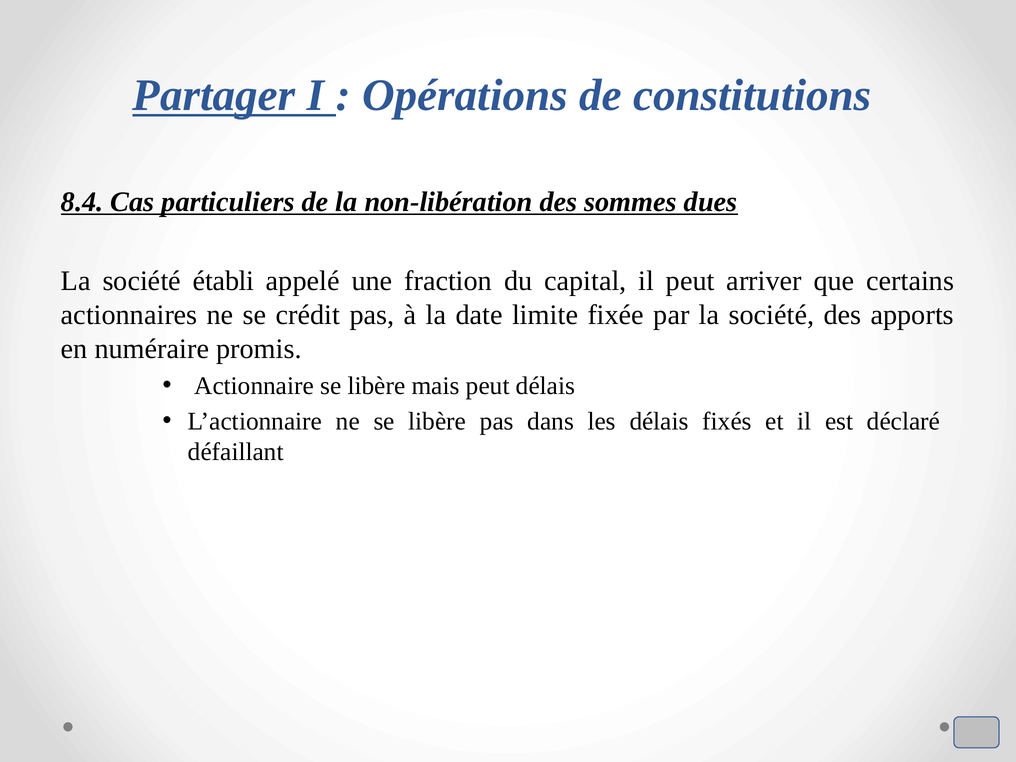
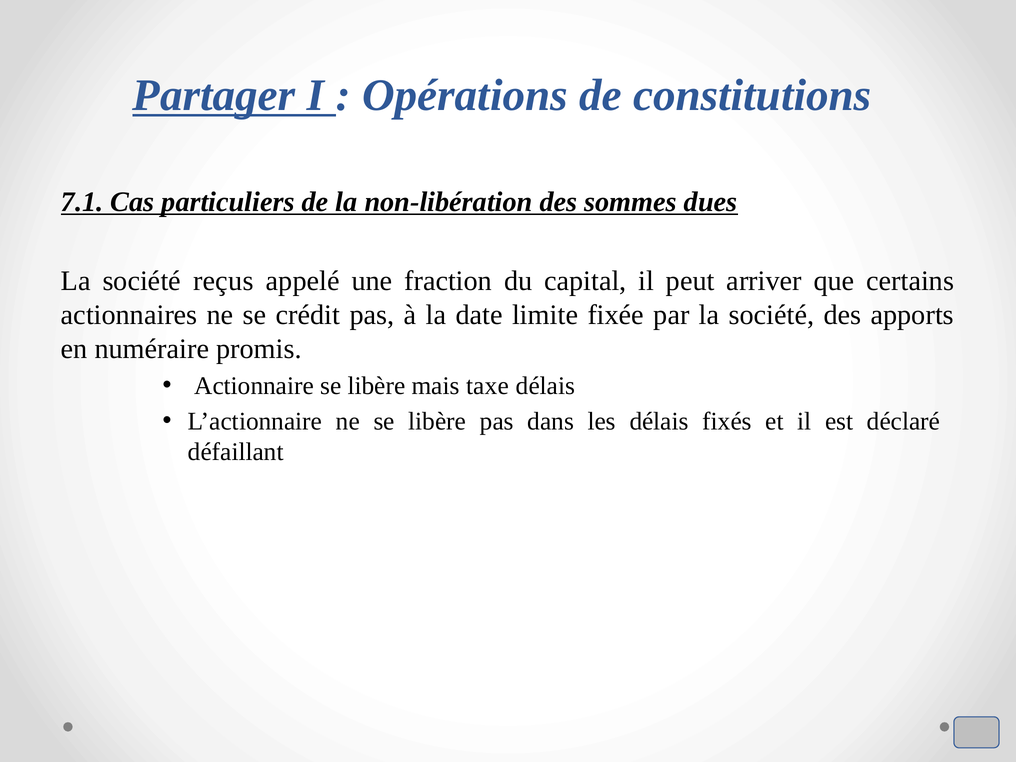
8.4: 8.4 -> 7.1 (82, 202)
établi: établi -> reçus (223, 281)
mais peut: peut -> taxe (488, 386)
